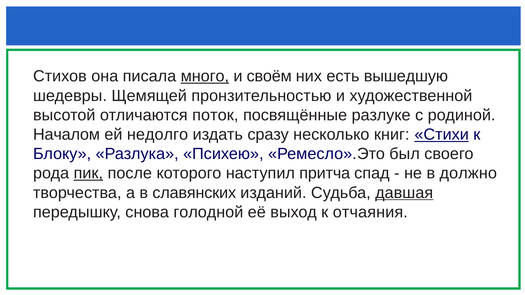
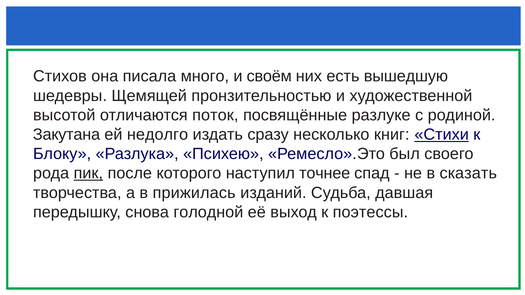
много underline: present -> none (205, 76)
Началом: Началом -> Закутана (66, 135)
притча: притча -> точнее (325, 174)
должно: должно -> сказать (468, 174)
славянских: славянских -> прижилась (194, 193)
давшая underline: present -> none (404, 193)
отчаяния: отчаяния -> поэтессы (370, 212)
